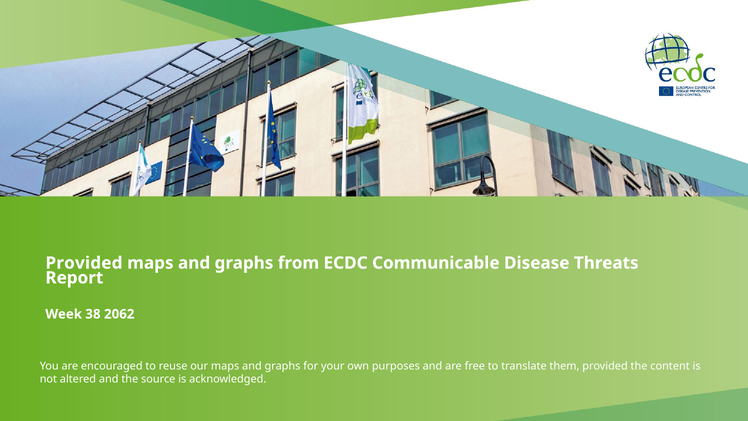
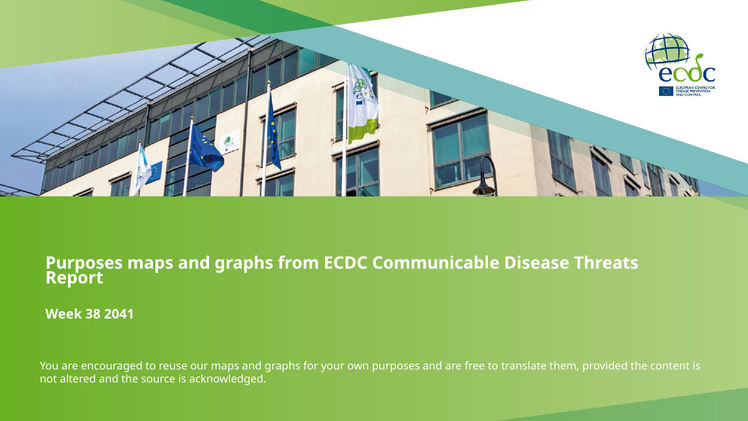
Provided: Provided -> Purposes (84, 263)
2062: 2062 -> 2041 (119, 314)
